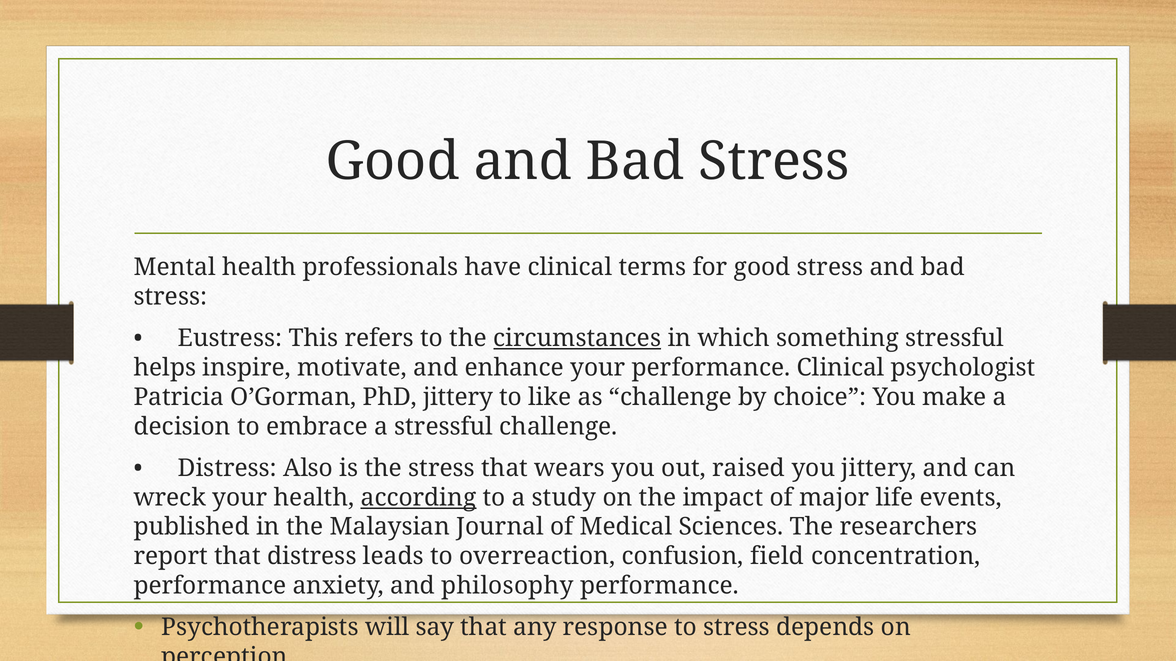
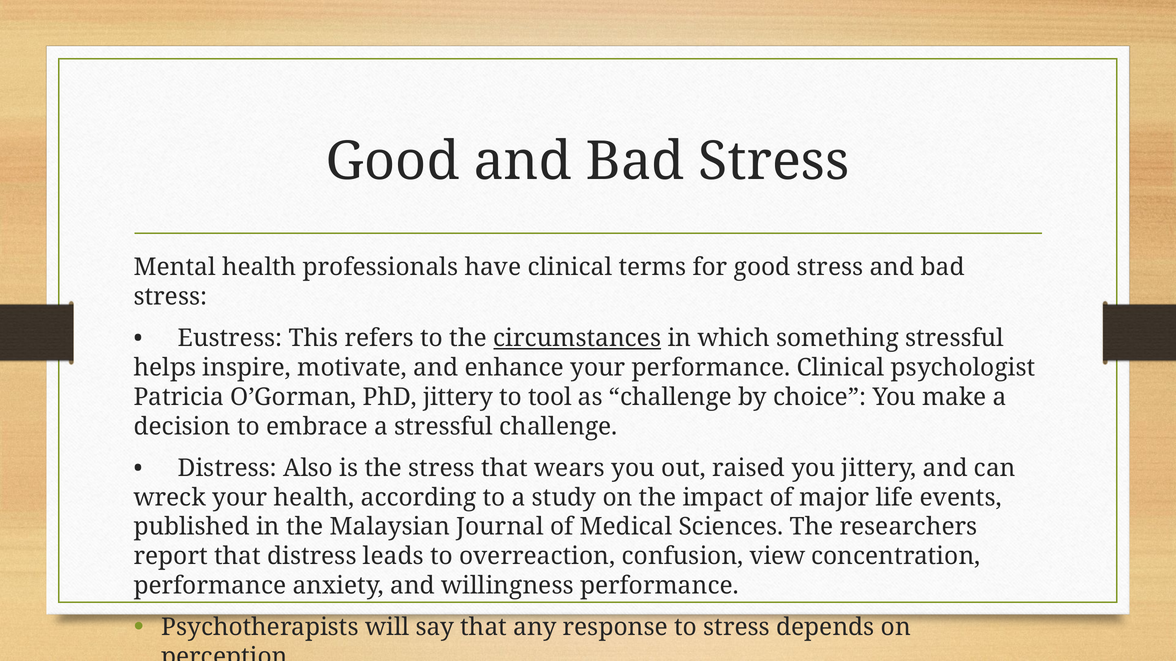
like: like -> tool (550, 397)
according underline: present -> none (418, 498)
field: field -> view (777, 557)
philosophy: philosophy -> willingness (507, 586)
